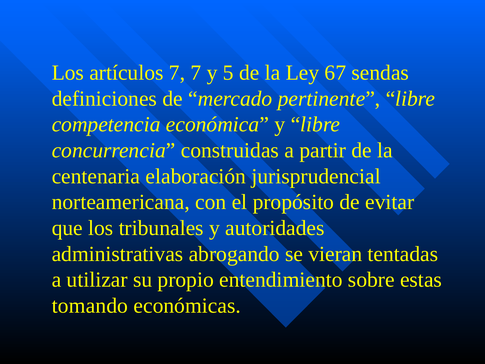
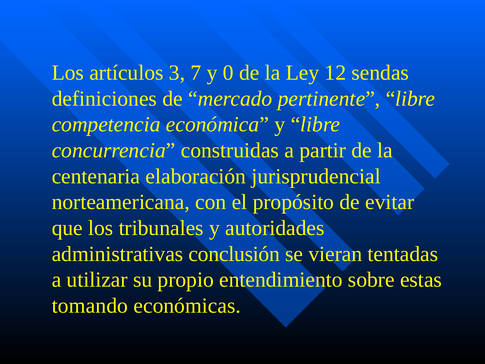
artículos 7: 7 -> 3 (177, 73)
5: 5 -> 0 (228, 73)
67: 67 -> 12 (335, 73)
abrogando: abrogando -> conclusión (234, 254)
